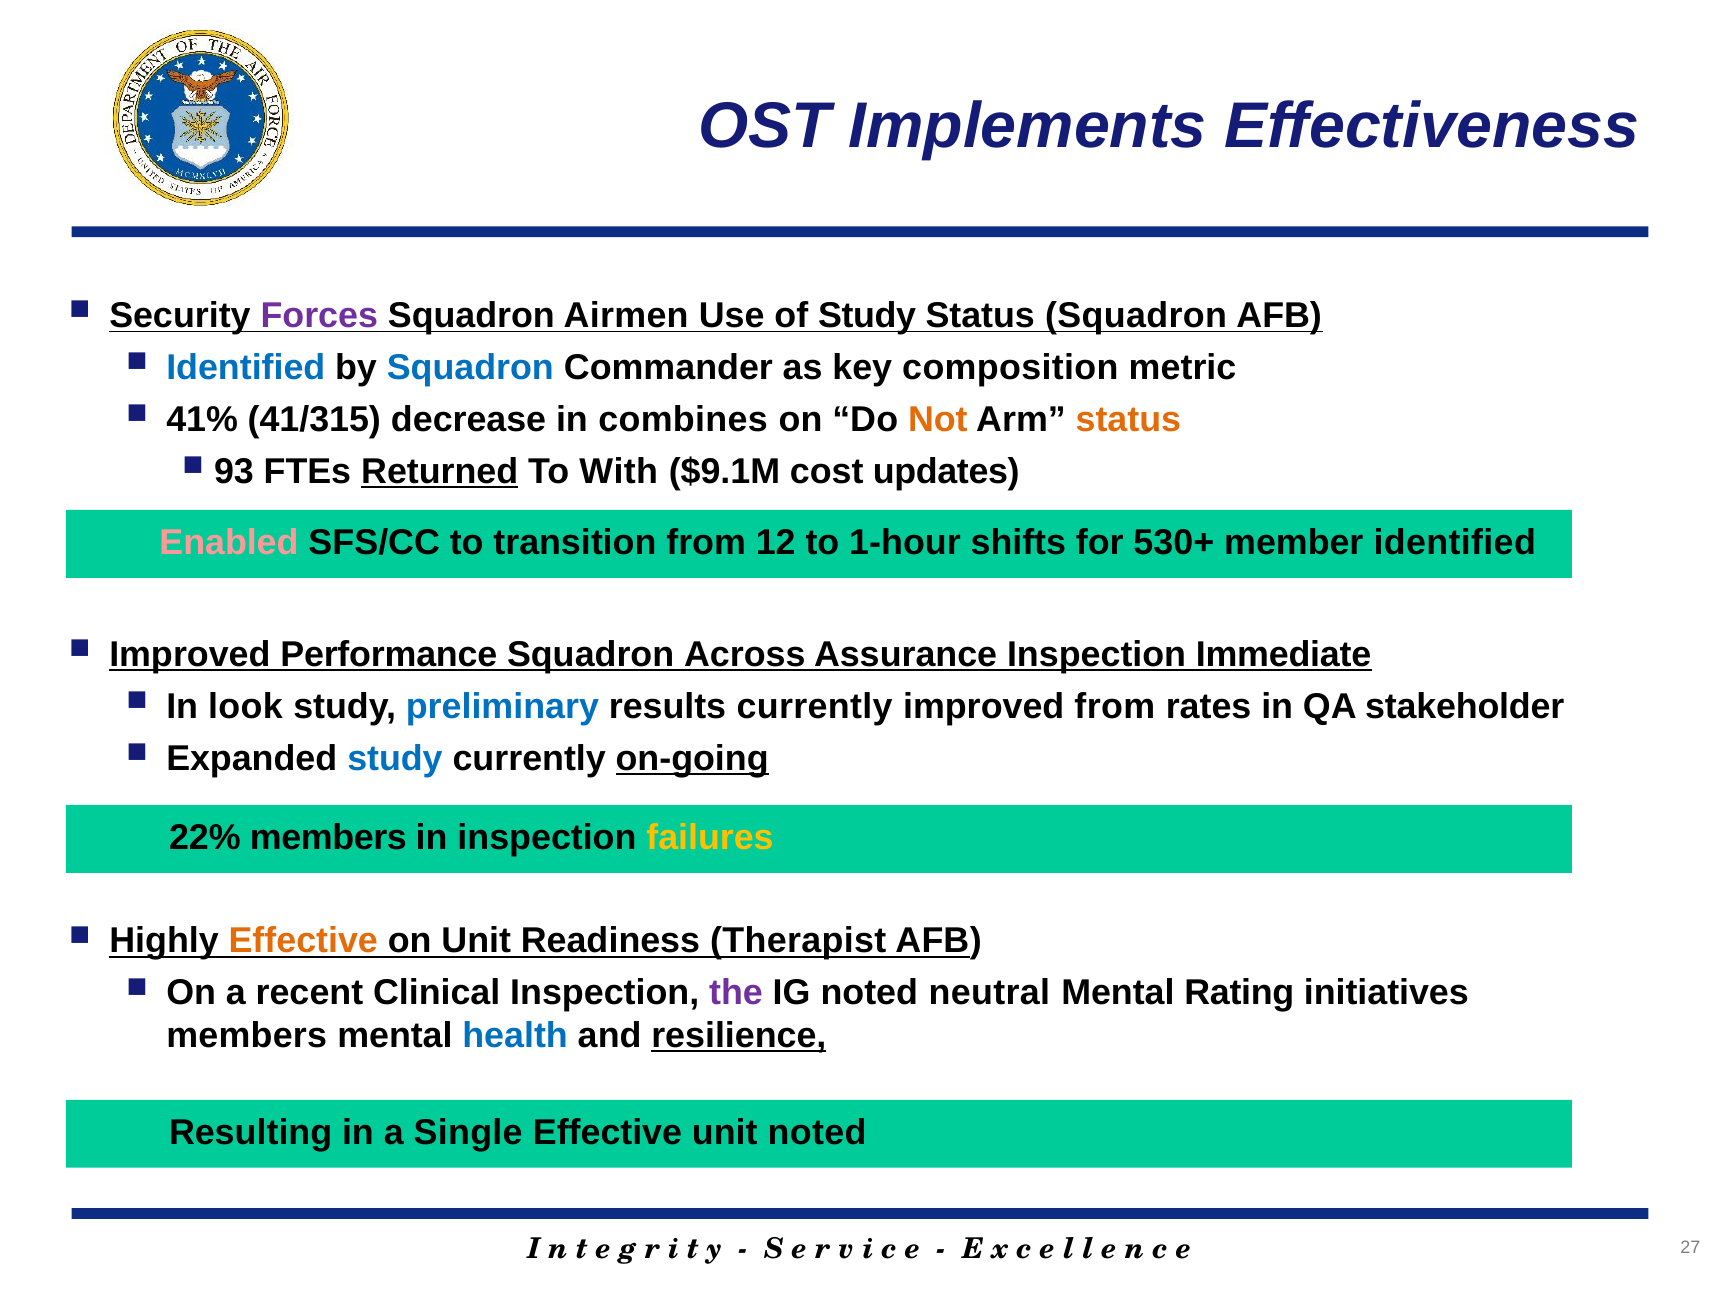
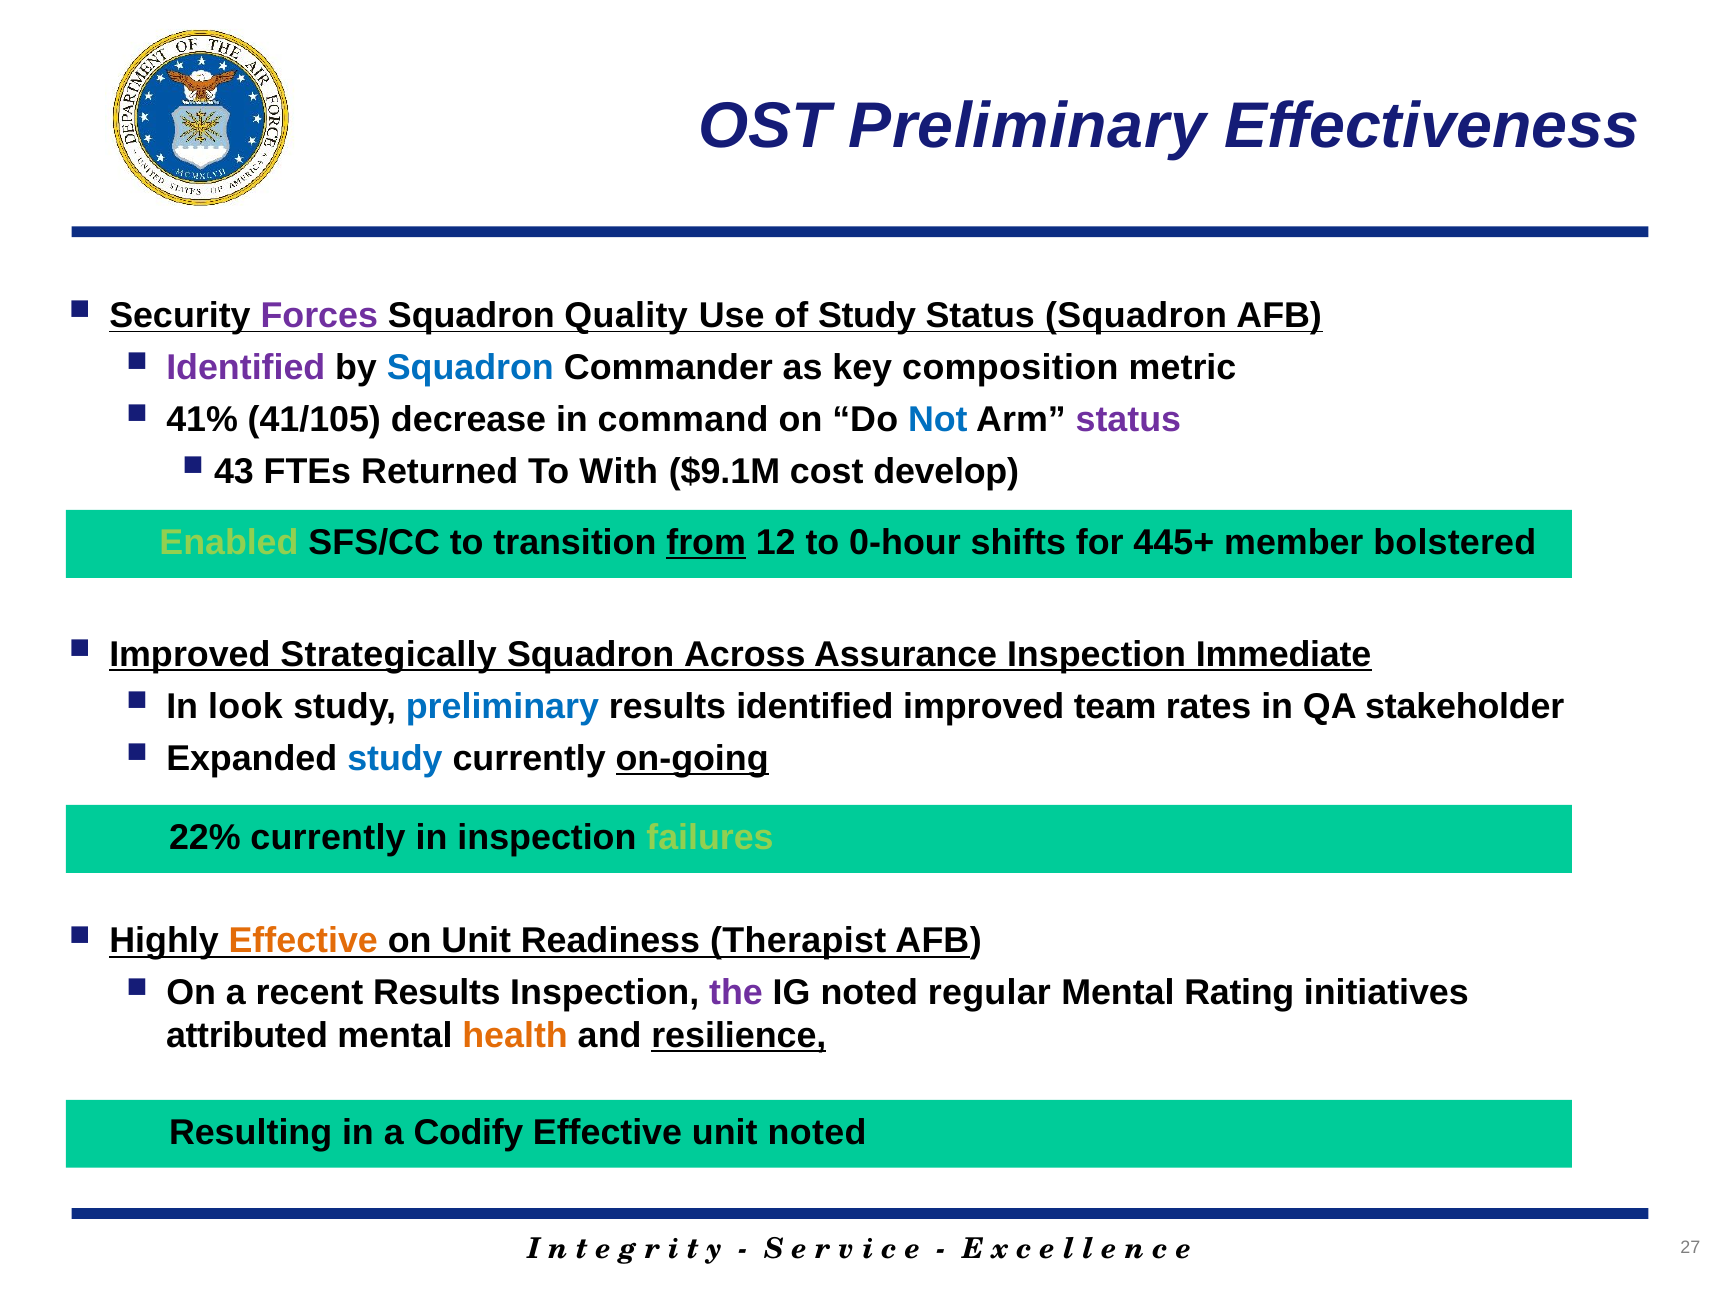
OST Implements: Implements -> Preliminary (1027, 126)
Airmen: Airmen -> Quality (626, 316)
Identified colour: blue -> purple (246, 368)
41/315: 41/315 -> 41/105 (314, 420)
combines: combines -> command (683, 420)
Not colour: orange -> blue (938, 420)
status colour: orange -> purple (1128, 420)
93: 93 -> 43 (234, 471)
Returned underline: present -> none (440, 471)
updates: updates -> develop (946, 471)
Enabled colour: pink -> light green (229, 543)
from underline: none -> present (706, 543)
1-hour: 1-hour -> 0-hour (905, 543)
530+: 530+ -> 445+ (1174, 543)
member identified: identified -> bolstered (1455, 543)
Performance: Performance -> Strategically (389, 654)
results currently: currently -> identified (815, 706)
improved from: from -> team (1115, 706)
22% members: members -> currently (328, 837)
failures colour: yellow -> light green (710, 837)
recent Clinical: Clinical -> Results (437, 993)
neutral: neutral -> regular (989, 993)
members: members -> attributed (247, 1036)
health colour: blue -> orange (515, 1036)
Single: Single -> Codify (468, 1132)
